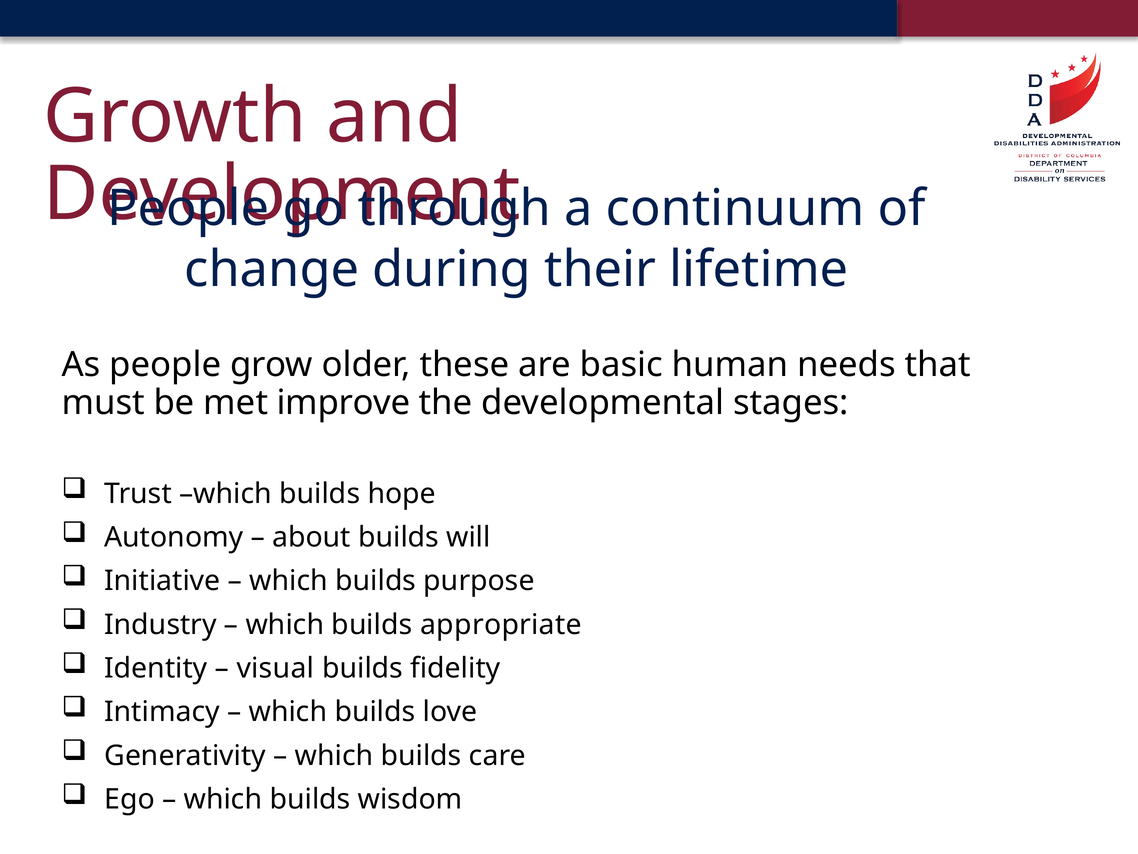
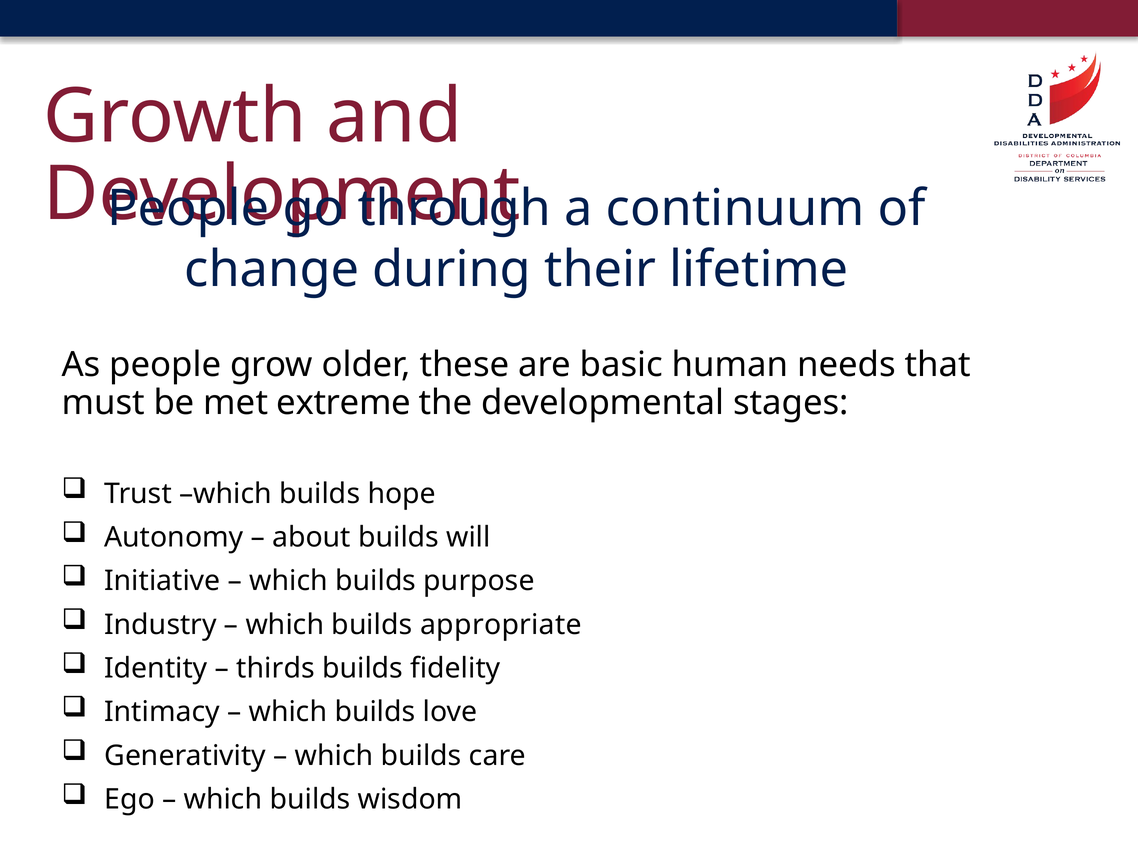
improve: improve -> extreme (344, 403)
visual: visual -> thirds (276, 668)
